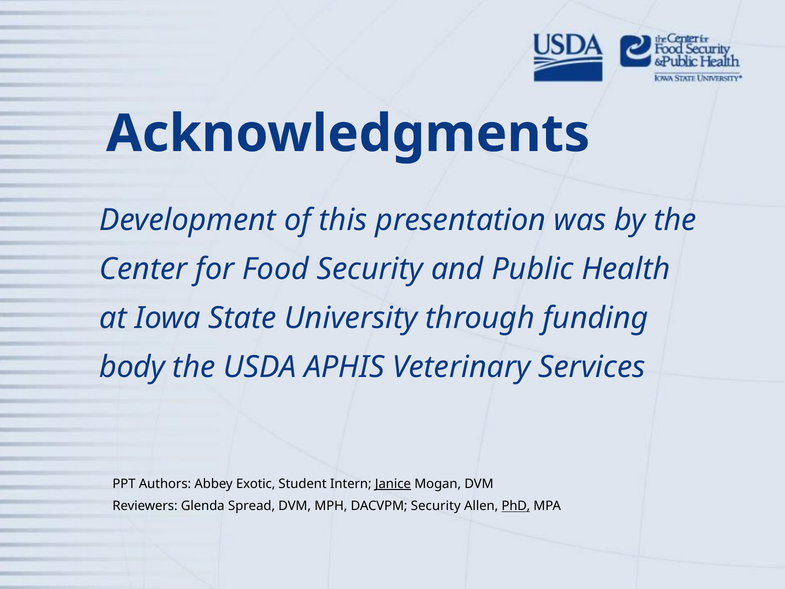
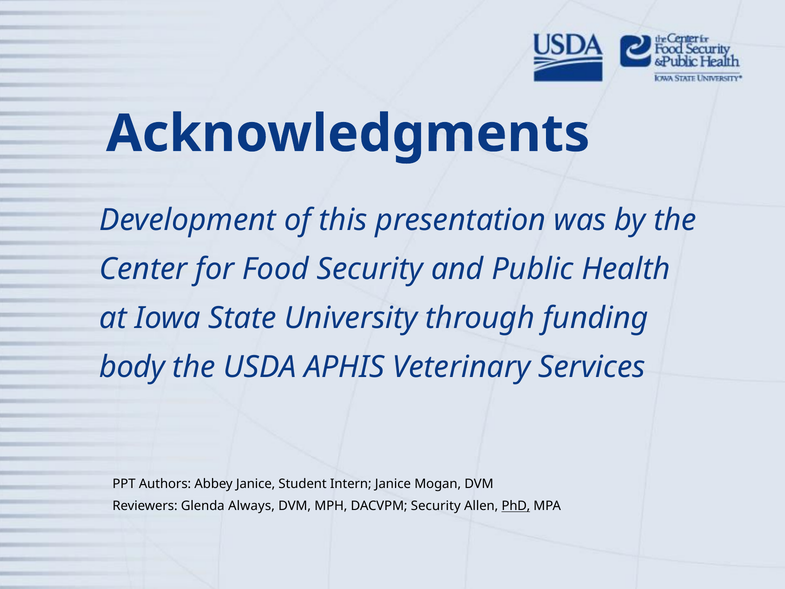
Abbey Exotic: Exotic -> Janice (256, 484)
Janice underline: present -> none (393, 484)
Spread: Spread -> Always (252, 506)
